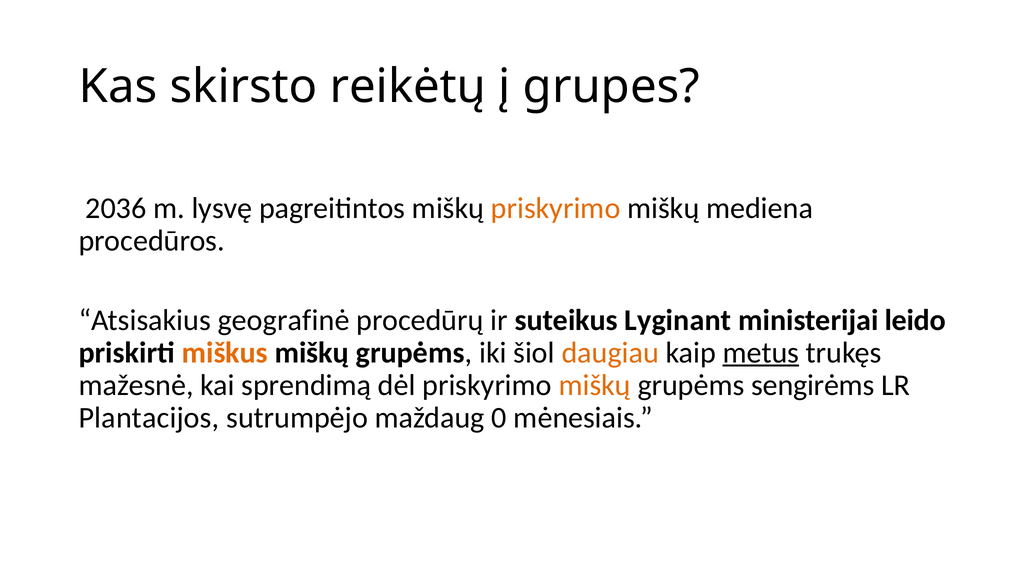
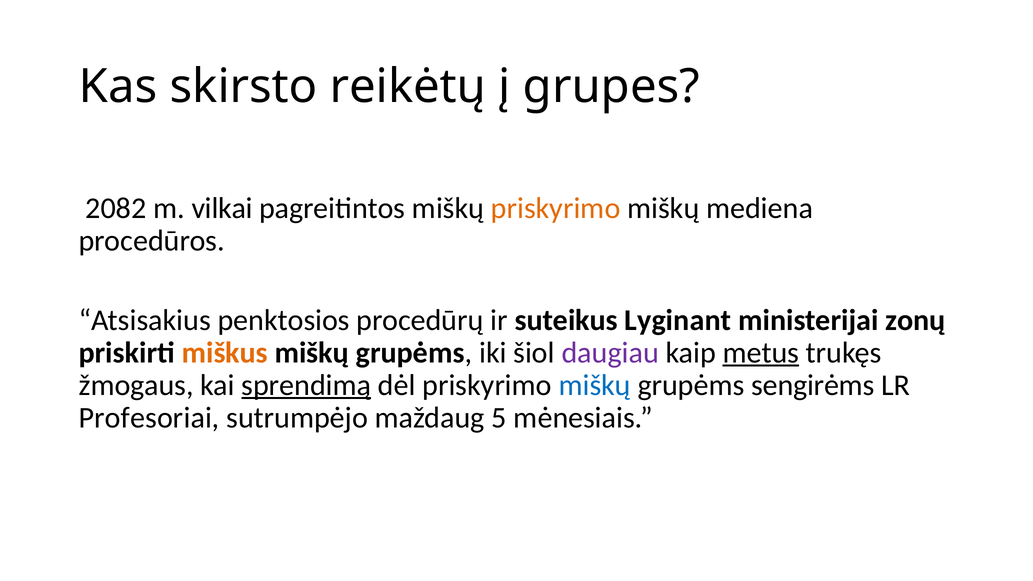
2036: 2036 -> 2082 (116, 208)
lysvę: lysvę -> vilkai (222, 208)
geografinė: geografinė -> penktosios (284, 320)
leido: leido -> zonų (915, 320)
daugiau colour: orange -> purple (610, 353)
mažesnė: mažesnė -> žmogaus (136, 385)
sprendimą underline: none -> present (306, 385)
miškų colour: orange -> blue (595, 385)
Plantacijos: Plantacijos -> Profesoriai (149, 418)
0: 0 -> 5 (499, 418)
